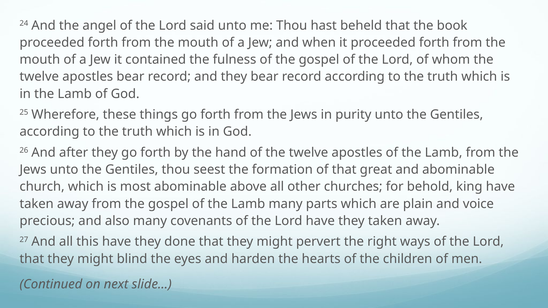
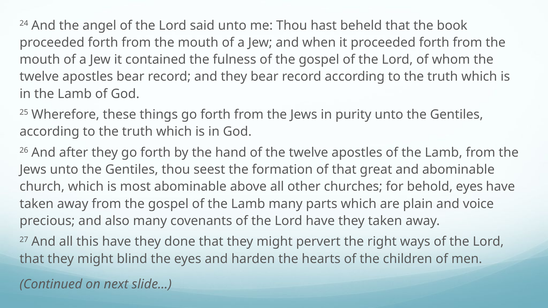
behold king: king -> eyes (469, 187)
